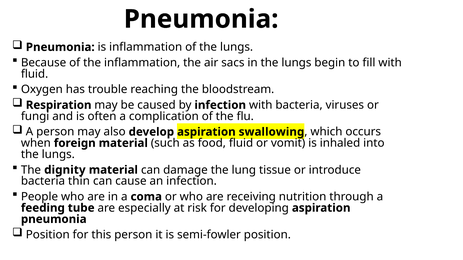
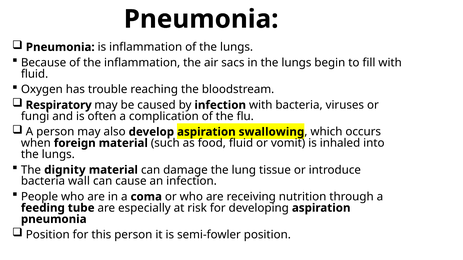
Respiration: Respiration -> Respiratory (59, 105)
thin: thin -> wall (79, 181)
